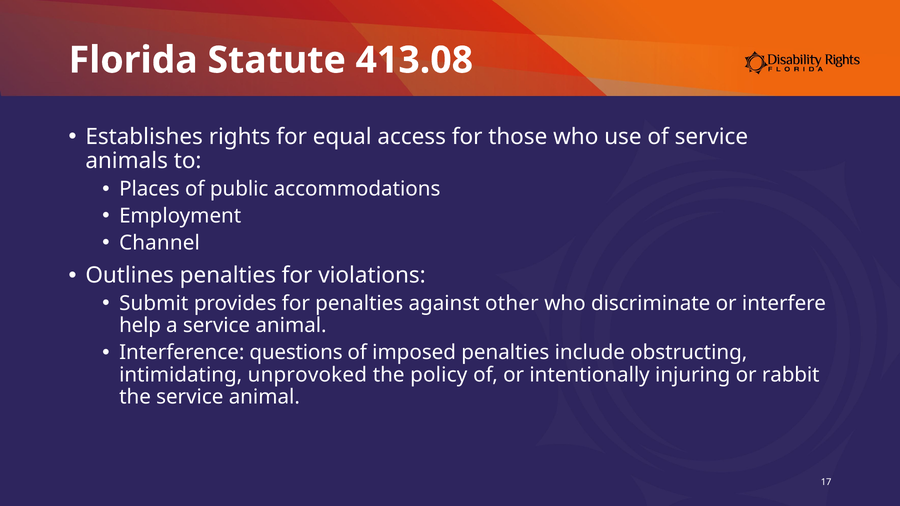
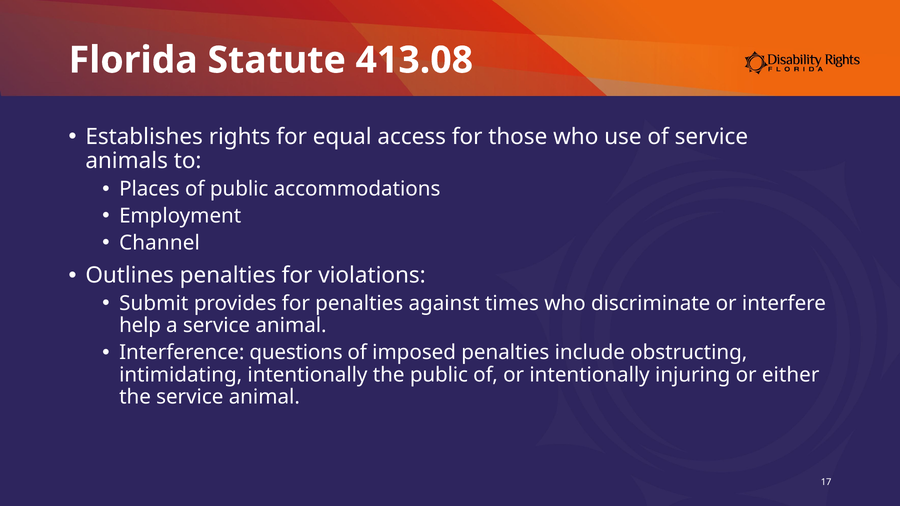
other: other -> times (512, 304)
intimidating unprovoked: unprovoked -> intentionally (307, 375)
the policy: policy -> public (439, 375)
rabbit: rabbit -> either (791, 375)
